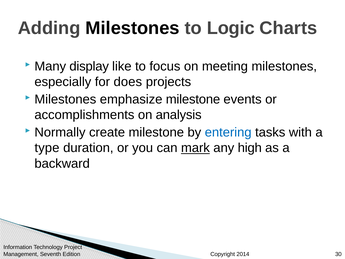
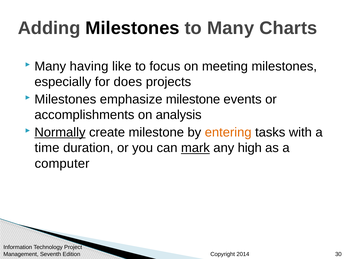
to Logic: Logic -> Many (231, 28)
display: display -> having (89, 66)
Normally underline: none -> present (60, 132)
entering colour: blue -> orange (228, 132)
type: type -> time (47, 148)
backward: backward -> computer (62, 163)
